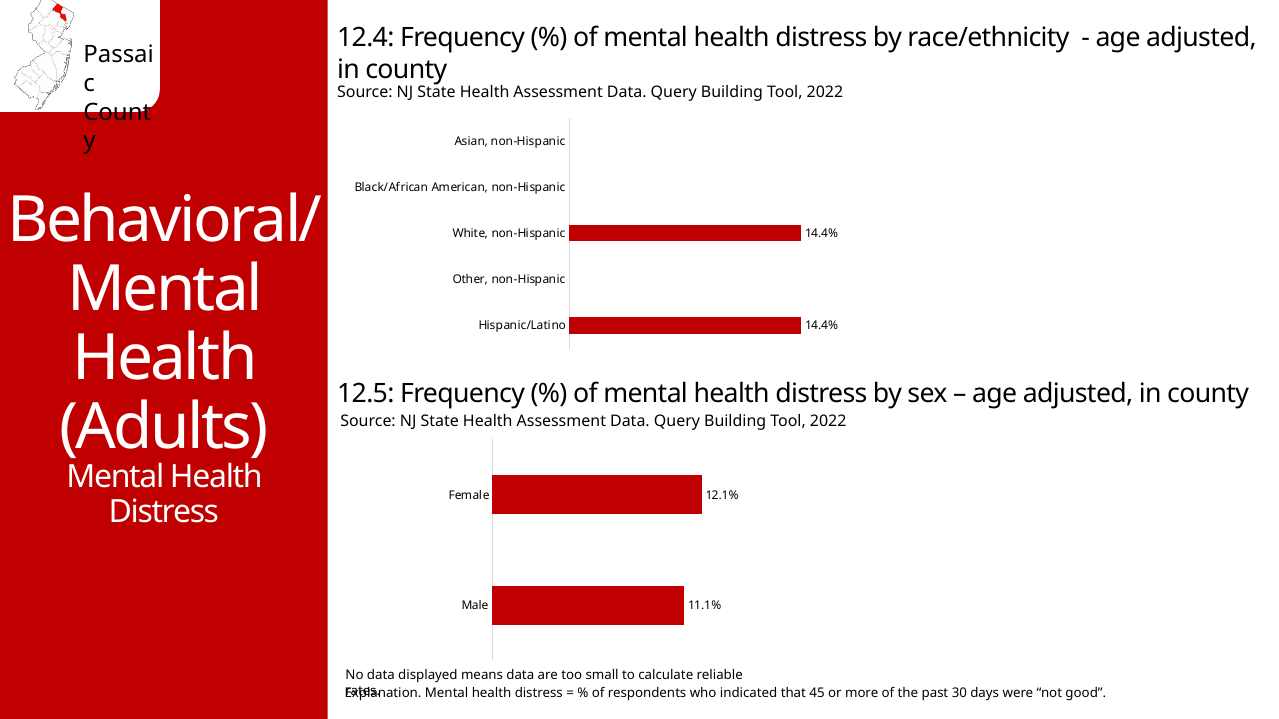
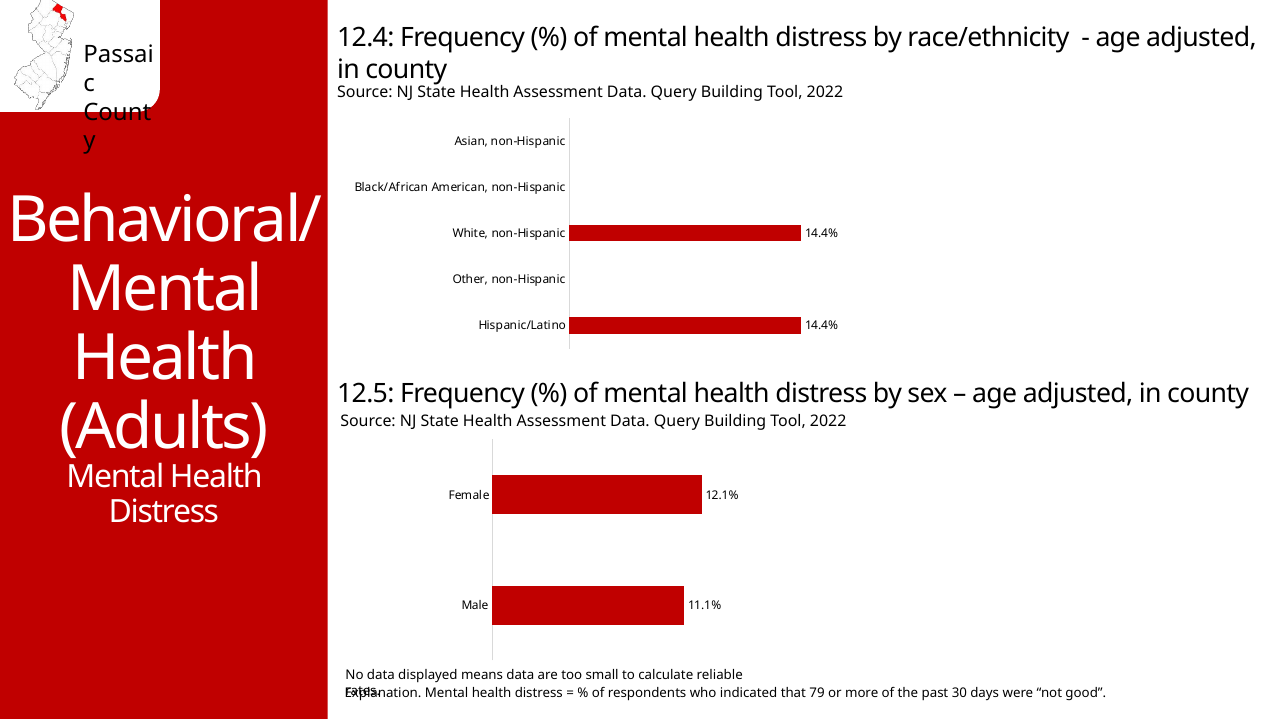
45: 45 -> 79 (817, 694)
